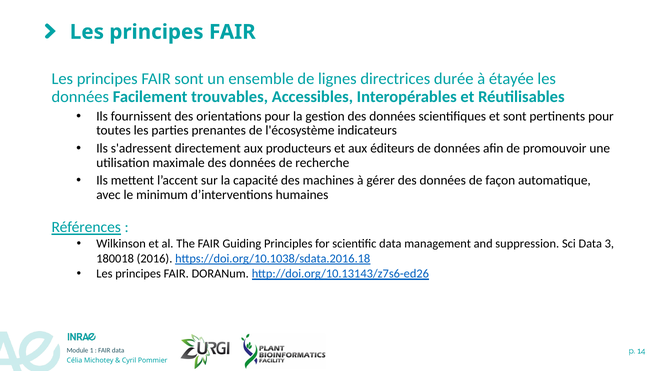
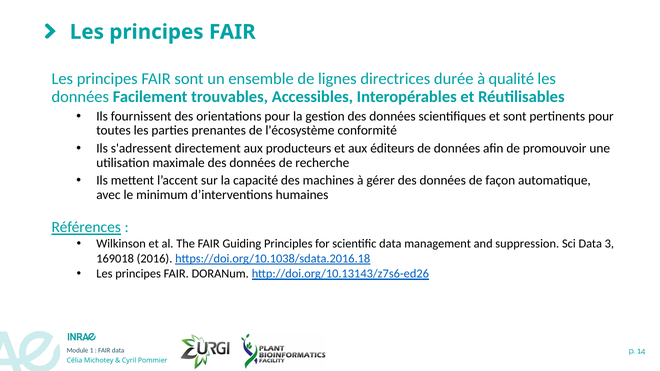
étayée: étayée -> qualité (511, 79)
indicateurs: indicateurs -> conformité (367, 131)
180018: 180018 -> 169018 (115, 259)
